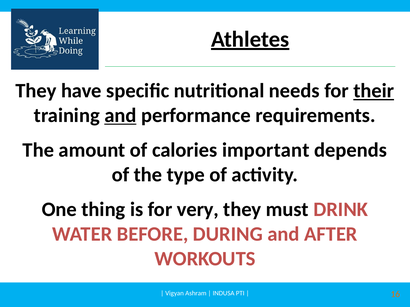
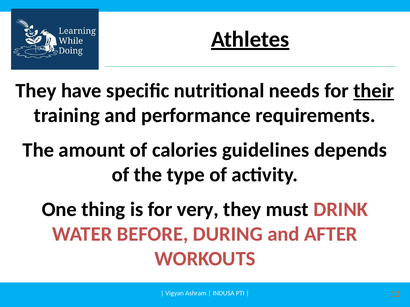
and underline: present -> none (120, 116)
important: important -> guidelines (266, 150)
16: 16 -> 13 (395, 295)
